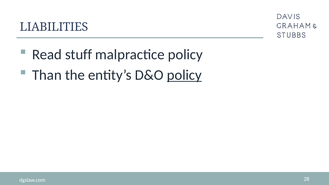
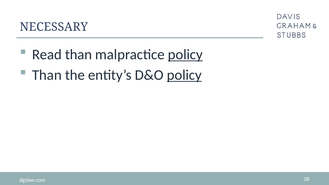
LIABILITIES: LIABILITIES -> NECESSARY (54, 27)
Read stuff: stuff -> than (79, 55)
policy underline: none -> present (185, 55)
